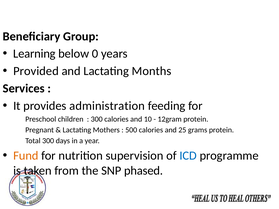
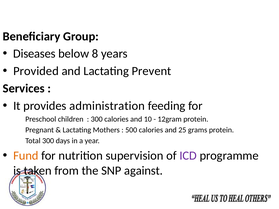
Learning: Learning -> Diseases (34, 54)
0: 0 -> 8 (95, 54)
Months: Months -> Prevent (152, 71)
ICD colour: blue -> purple (188, 156)
phased: phased -> against (144, 171)
